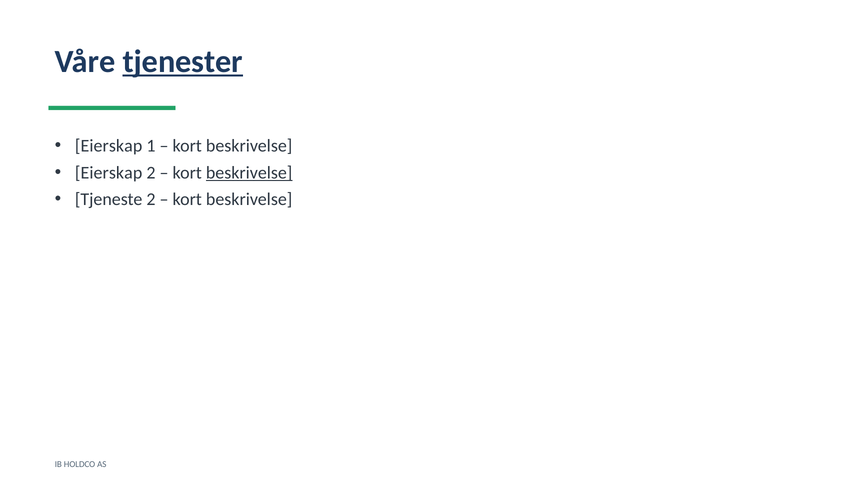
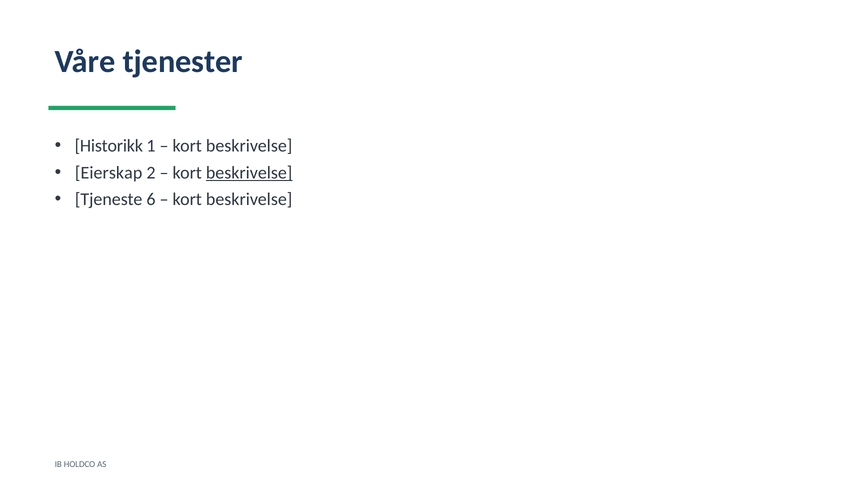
tjenester underline: present -> none (183, 61)
Eierskap: Eierskap -> Historikk (109, 146)
Tjeneste 2: 2 -> 6 (151, 200)
